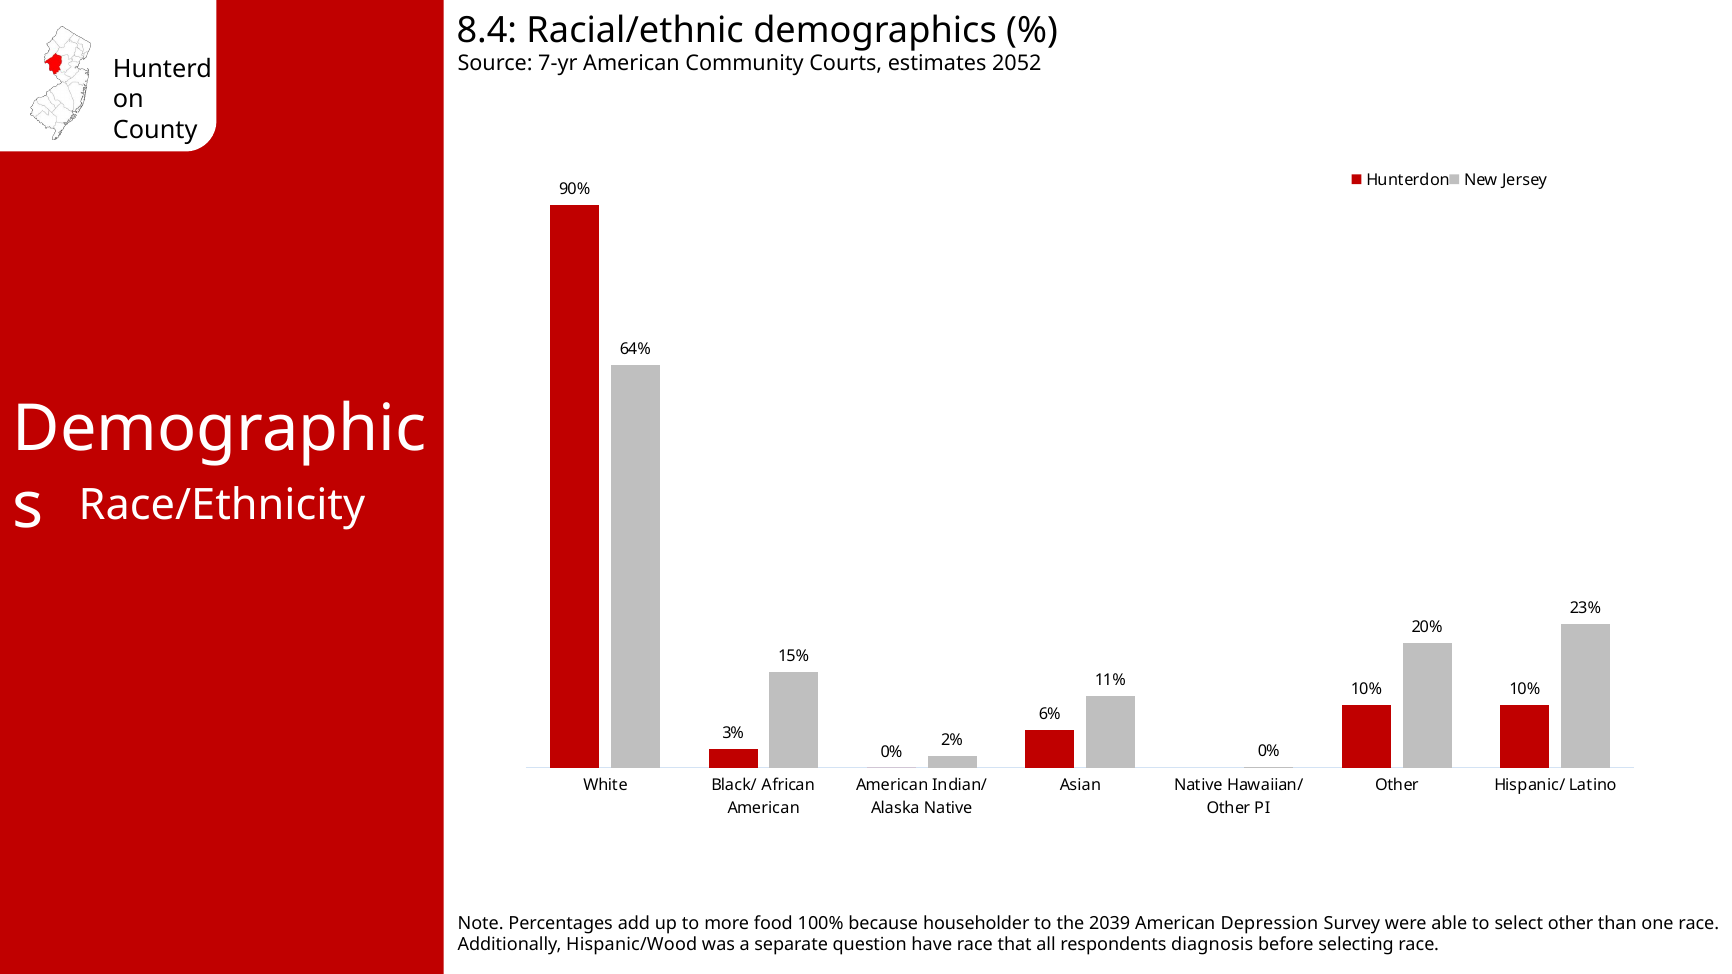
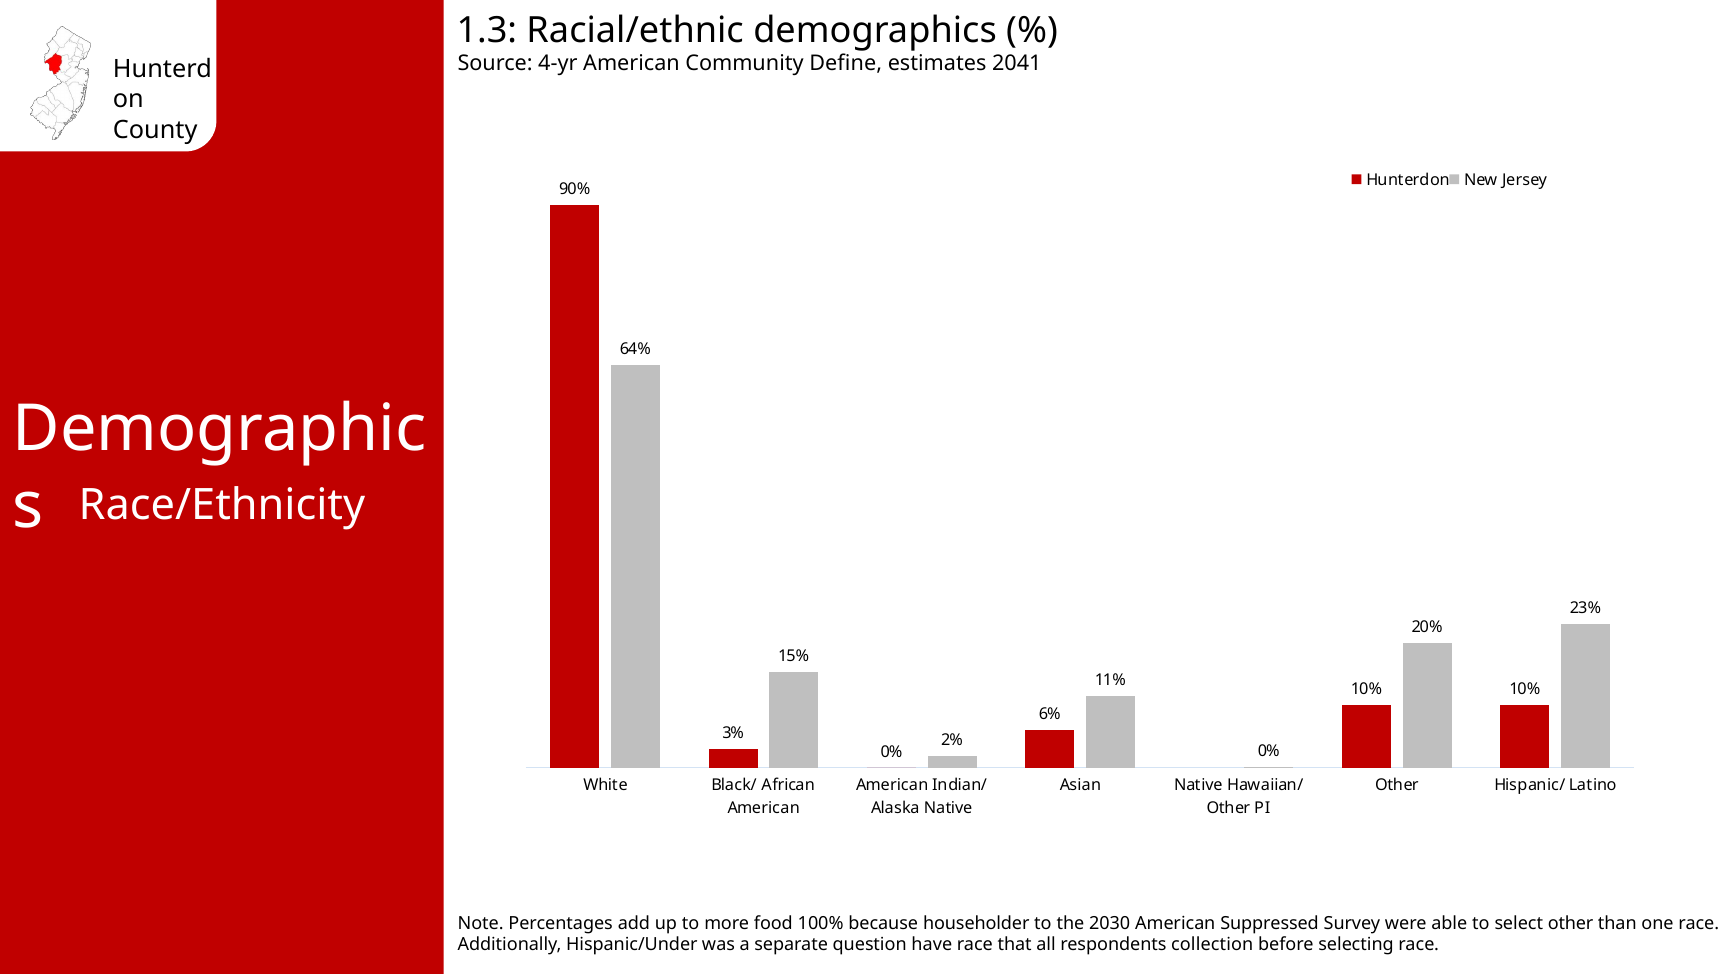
8.4: 8.4 -> 1.3 (487, 31)
7-yr: 7-yr -> 4-yr (558, 63)
Courts: Courts -> Define (846, 63)
2052: 2052 -> 2041 (1017, 63)
2039: 2039 -> 2030 (1110, 923)
Depression: Depression -> Suppressed (1270, 923)
Hispanic/Wood: Hispanic/Wood -> Hispanic/Under (632, 945)
diagnosis: diagnosis -> collection (1212, 945)
